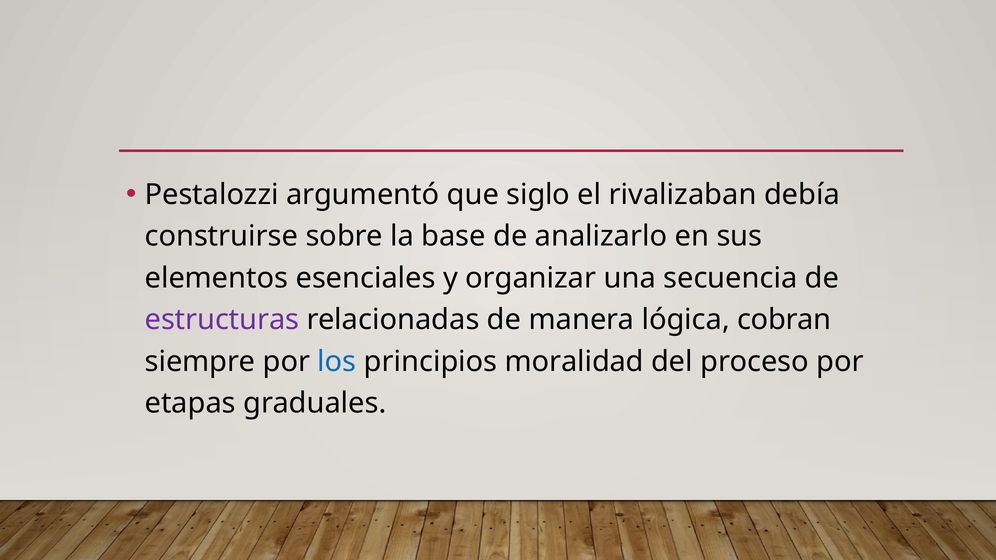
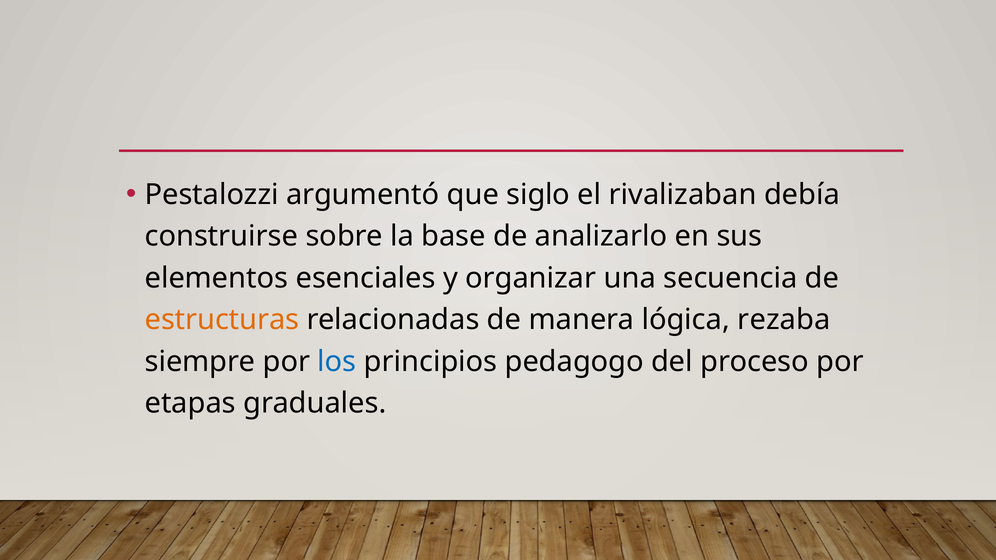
estructuras colour: purple -> orange (222, 320)
cobran: cobran -> rezaba (784, 320)
moralidad: moralidad -> pedagogo (574, 362)
